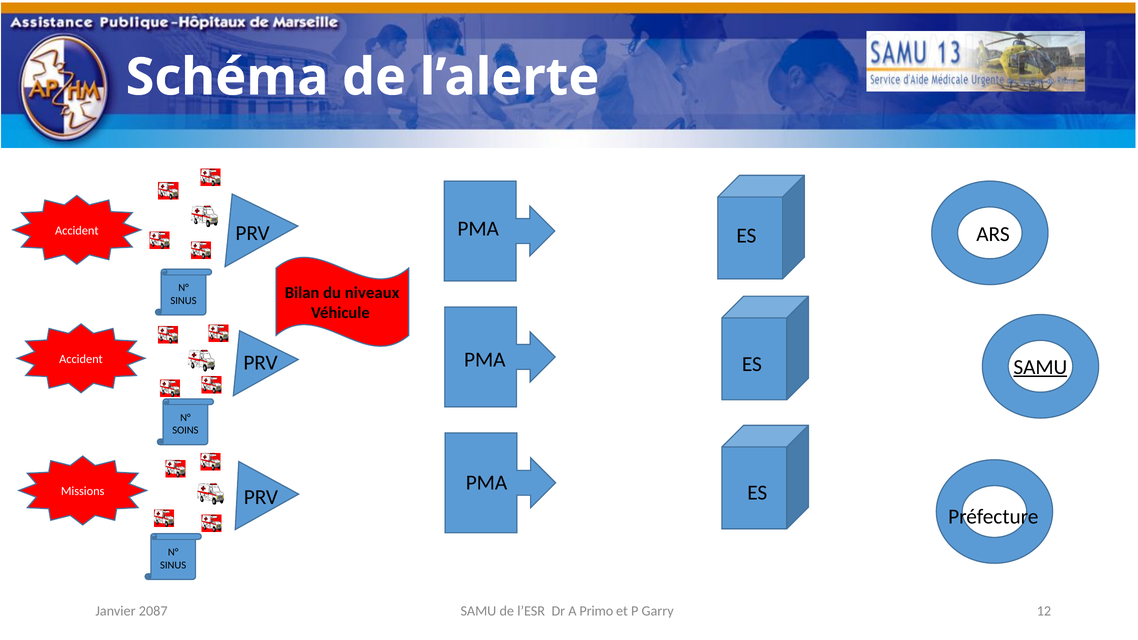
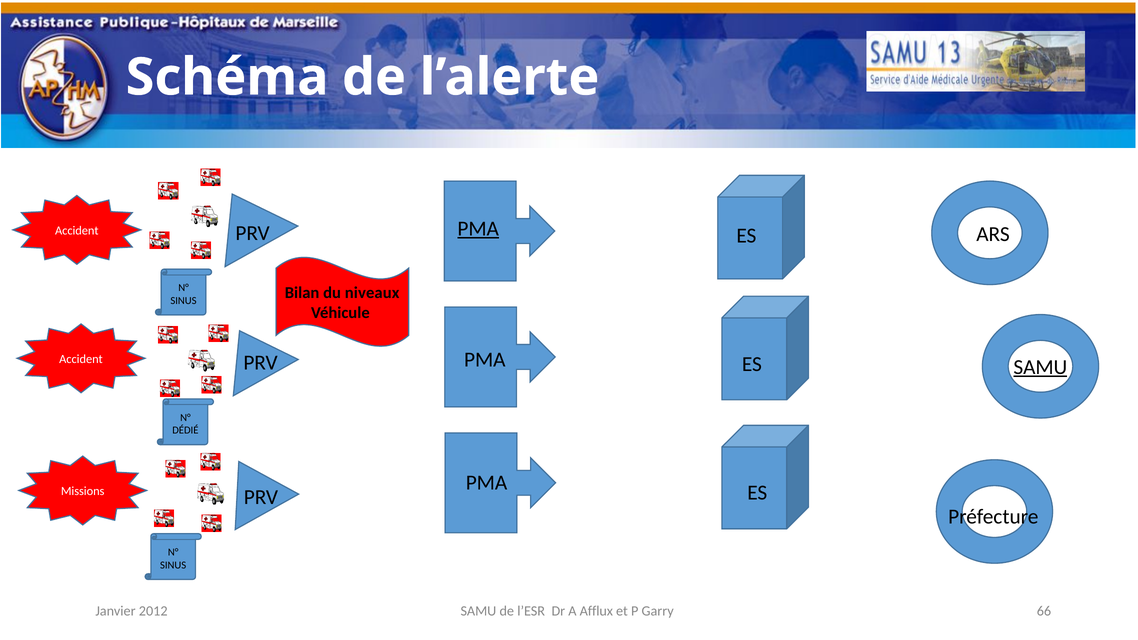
PMA underline: none -> present (478, 229)
SOINS: SOINS -> DÉDIÉ (185, 430)
2087: 2087 -> 2012 (153, 611)
Primo: Primo -> Afflux (596, 611)
12: 12 -> 66 (1044, 611)
